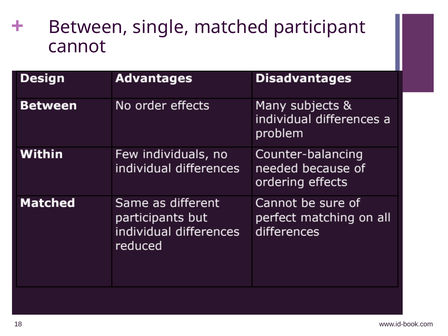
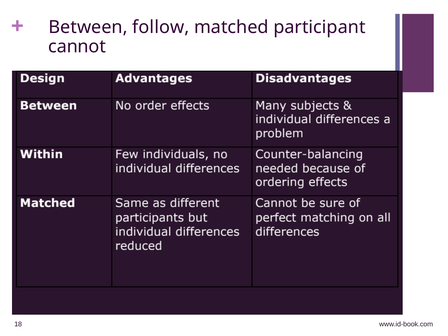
single: single -> follow (161, 27)
